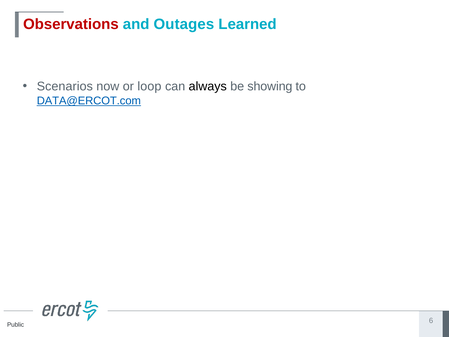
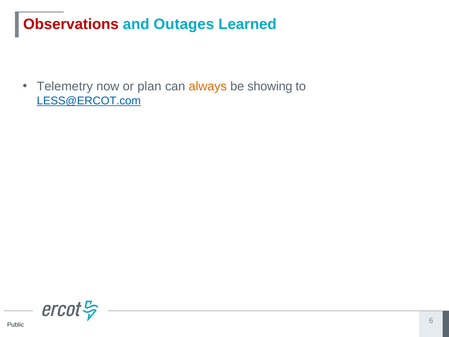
Scenarios: Scenarios -> Telemetry (65, 86)
loop: loop -> plan (149, 86)
always colour: black -> orange (208, 86)
DATA@ERCOT.com: DATA@ERCOT.com -> LESS@ERCOT.com (89, 101)
